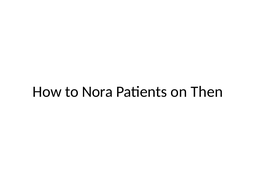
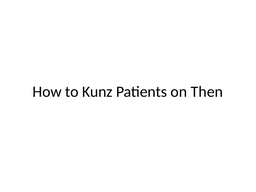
Nora: Nora -> Kunz (97, 92)
